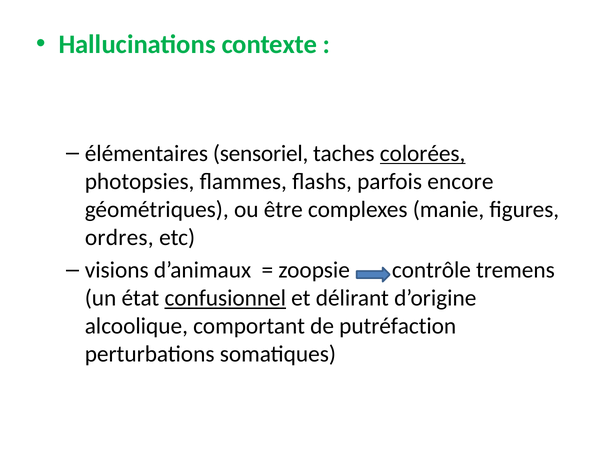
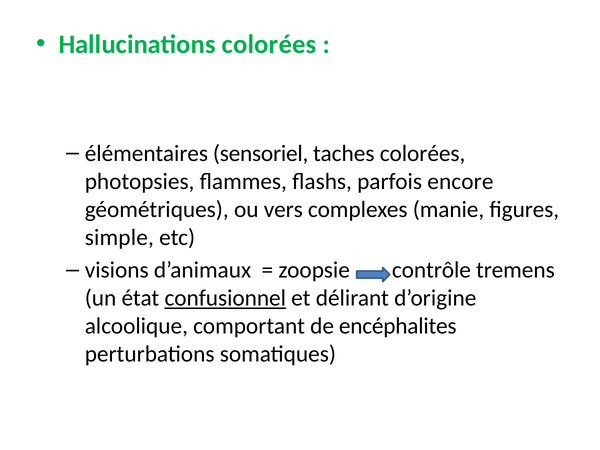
Hallucinations contexte: contexte -> colorées (269, 44)
colorées underline: present -> none (423, 153)
être: être -> vers (283, 209)
ordres: ordres -> simple (119, 237)
putréfaction: putréfaction -> encéphalites (398, 326)
